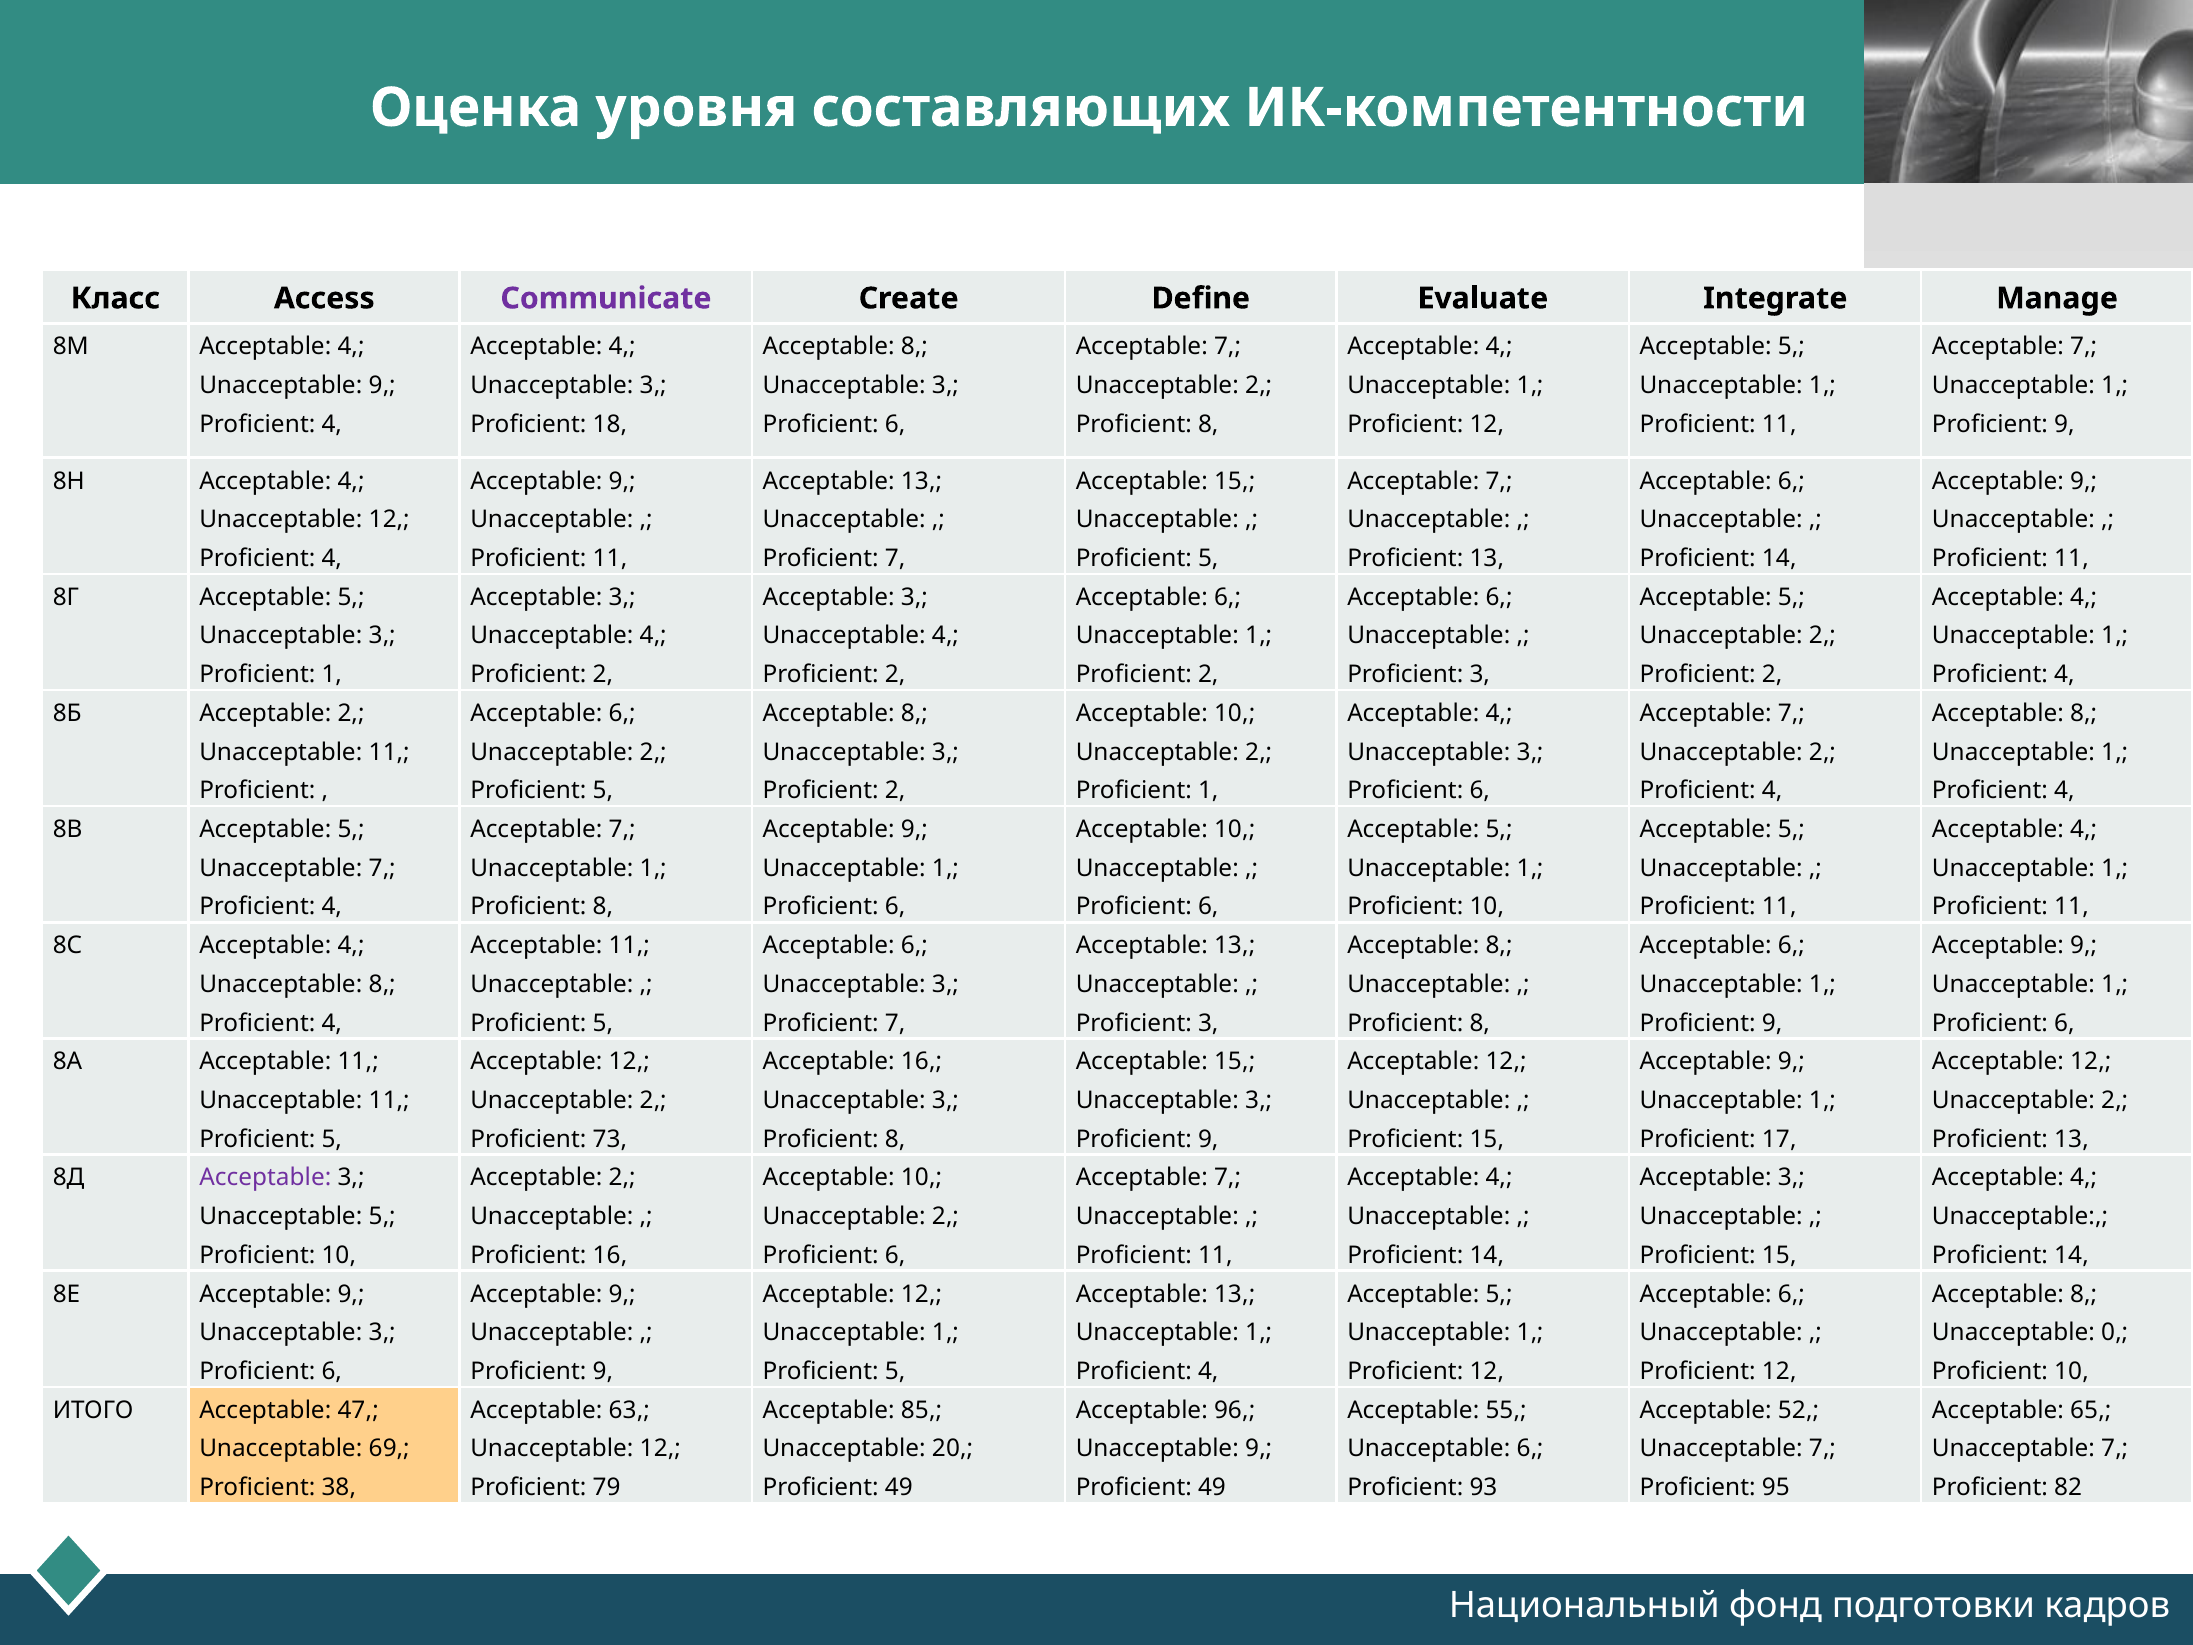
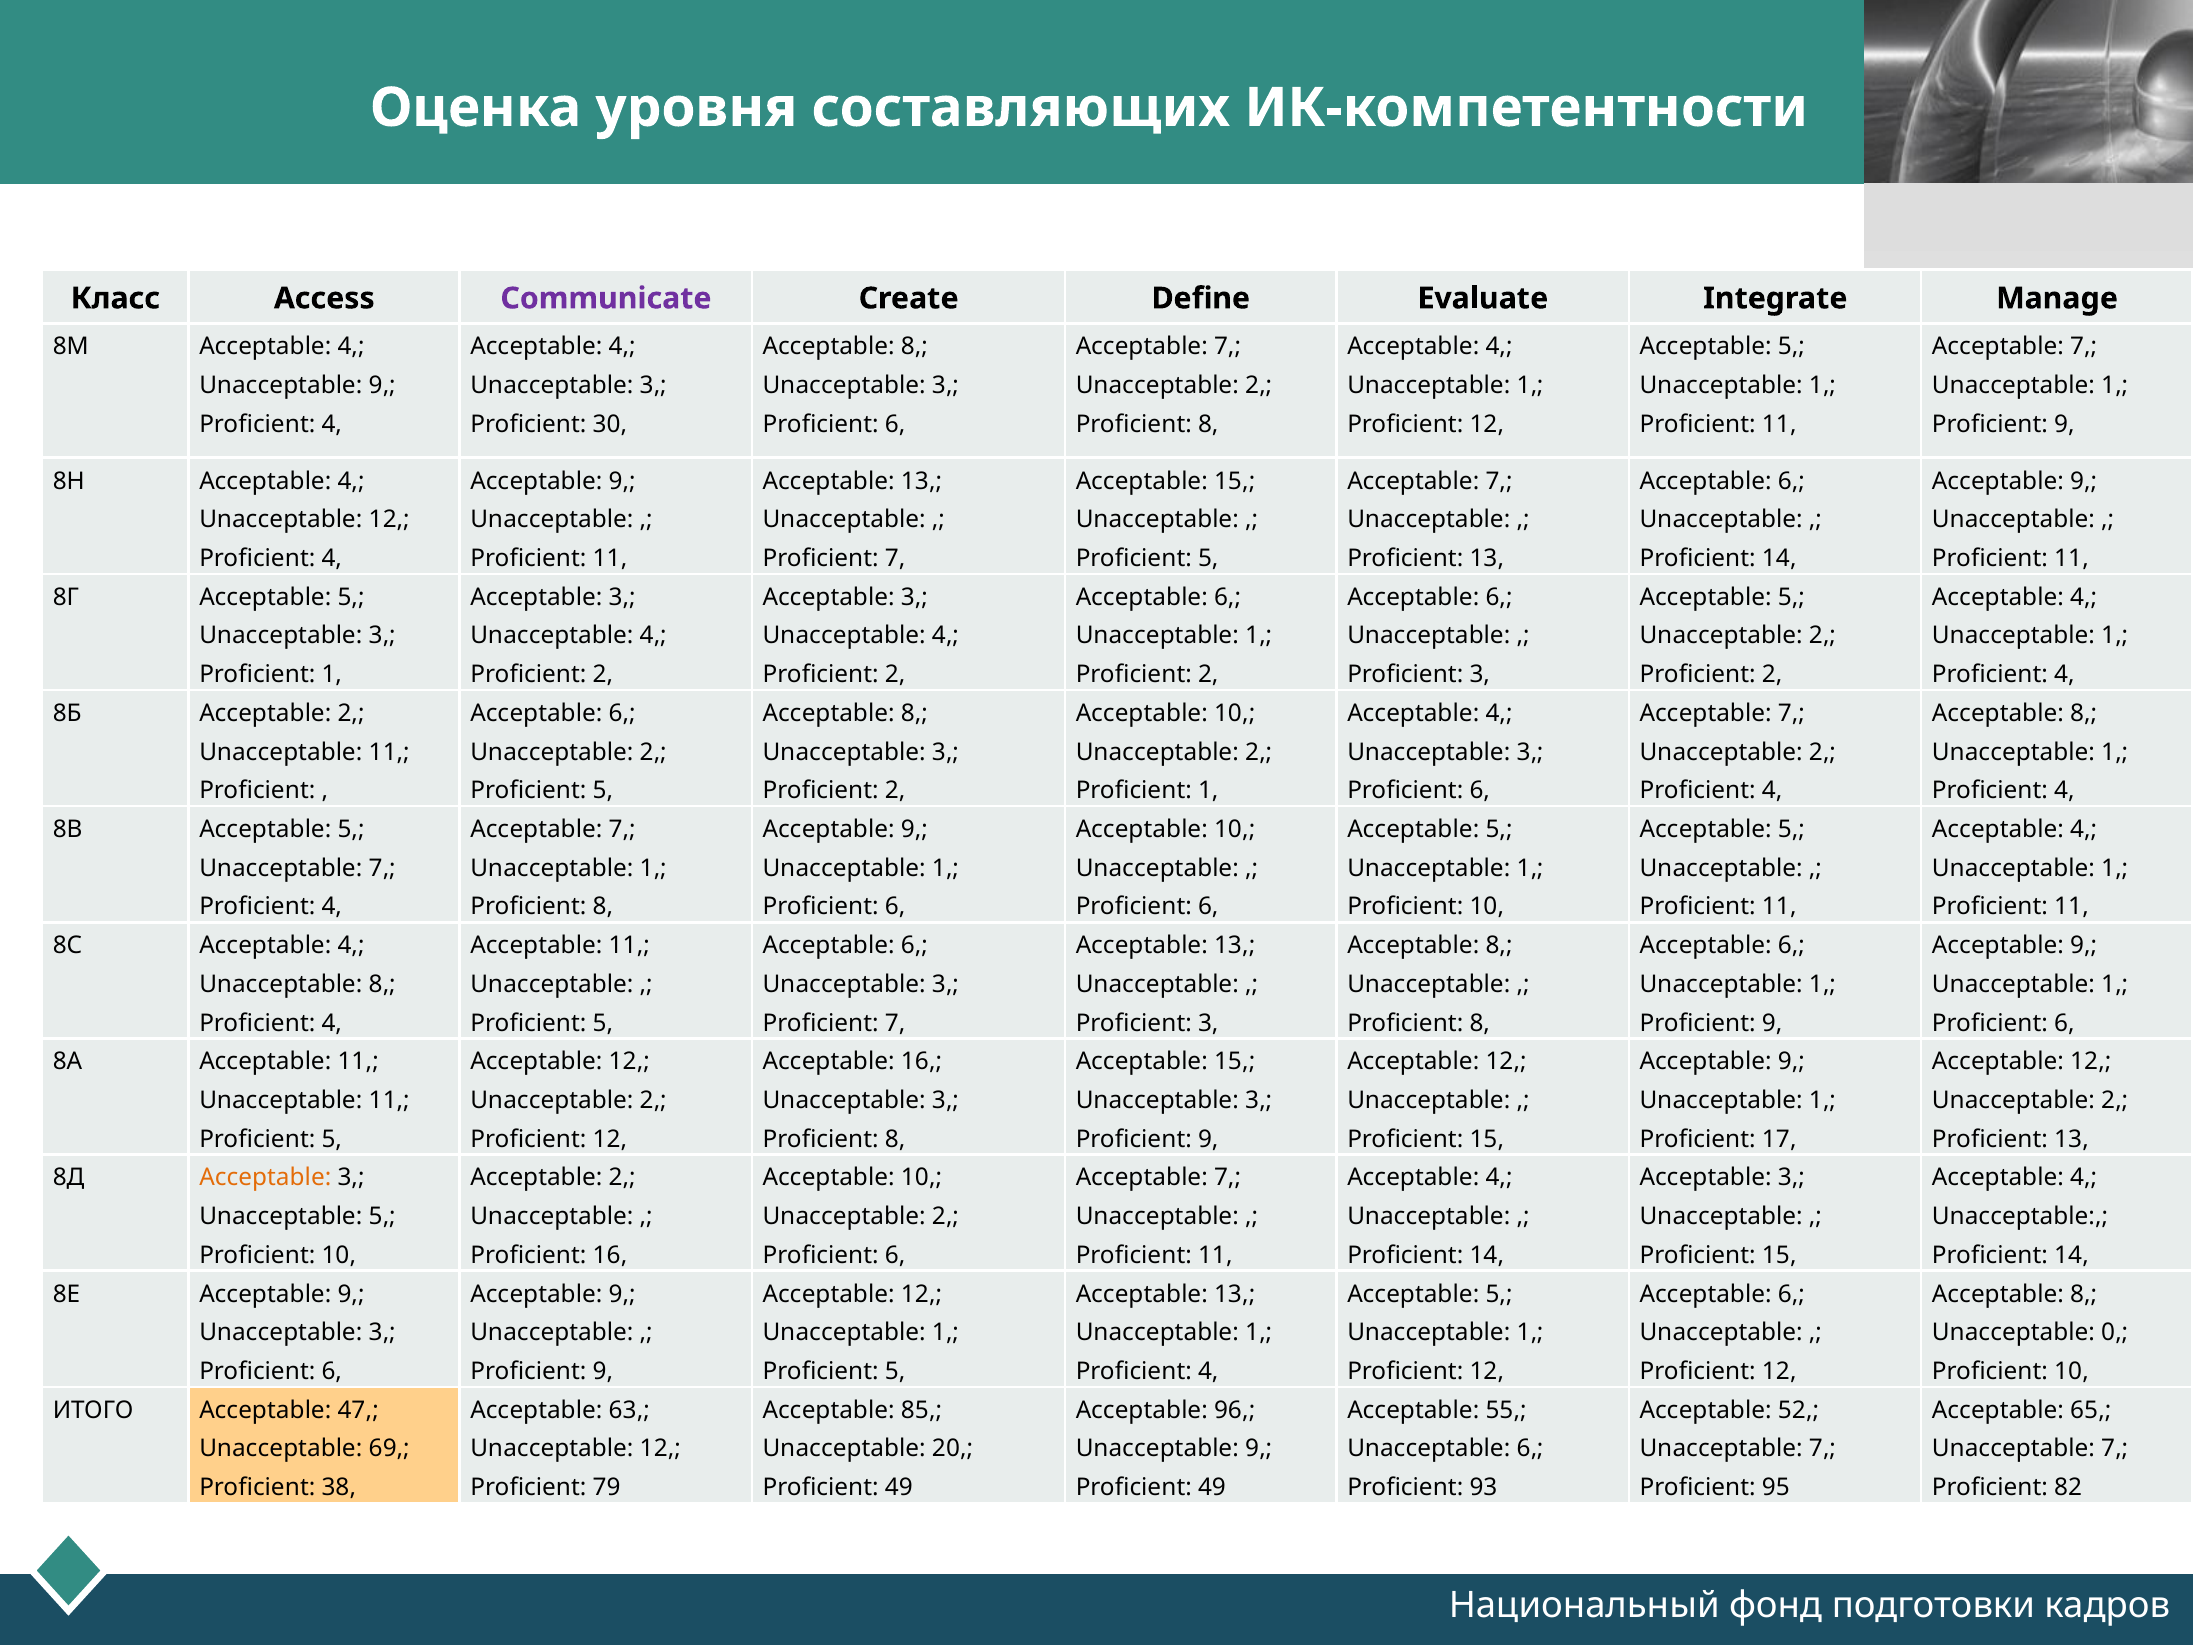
18: 18 -> 30 (610, 424)
73: 73 -> 12 (610, 1139)
Acceptable colour: purple -> orange (265, 1178)
